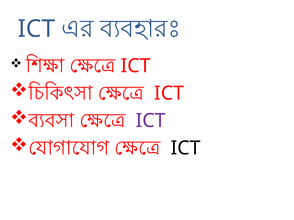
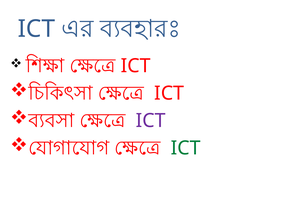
ICT colour: black -> green (186, 148)
